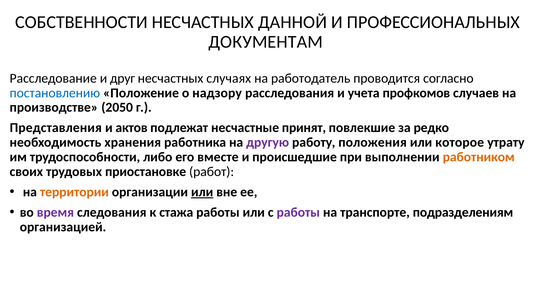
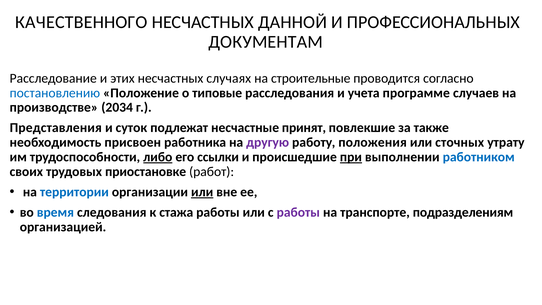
СОБСТВЕННОСТИ: СОБСТВЕННОСТИ -> КАЧЕСТВЕННОГО (81, 22)
друг: друг -> этих (122, 78)
работодатель: работодатель -> строительные (311, 78)
надзору: надзору -> типовые (217, 93)
профкомов: профкомов -> программе (416, 93)
2050: 2050 -> 2034 (117, 107)
актов: актов -> суток (131, 128)
редко: редко -> также (431, 128)
хранения: хранения -> присвоен (133, 142)
которое: которое -> сточных (460, 142)
либо underline: none -> present (158, 157)
вместе: вместе -> ссылки (218, 157)
при underline: none -> present (351, 157)
работником colour: orange -> blue (479, 157)
территории colour: orange -> blue (74, 192)
время colour: purple -> blue (55, 212)
